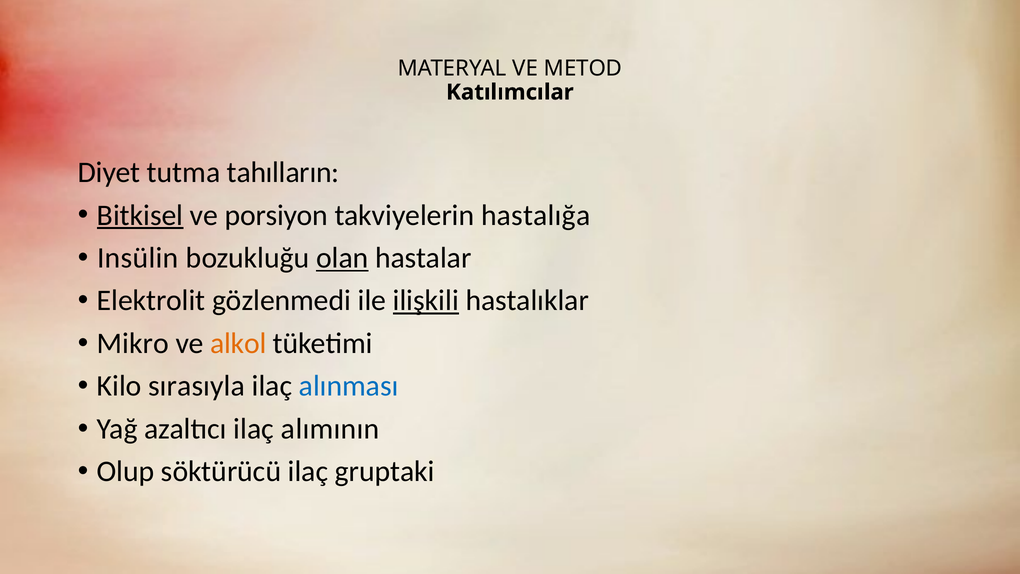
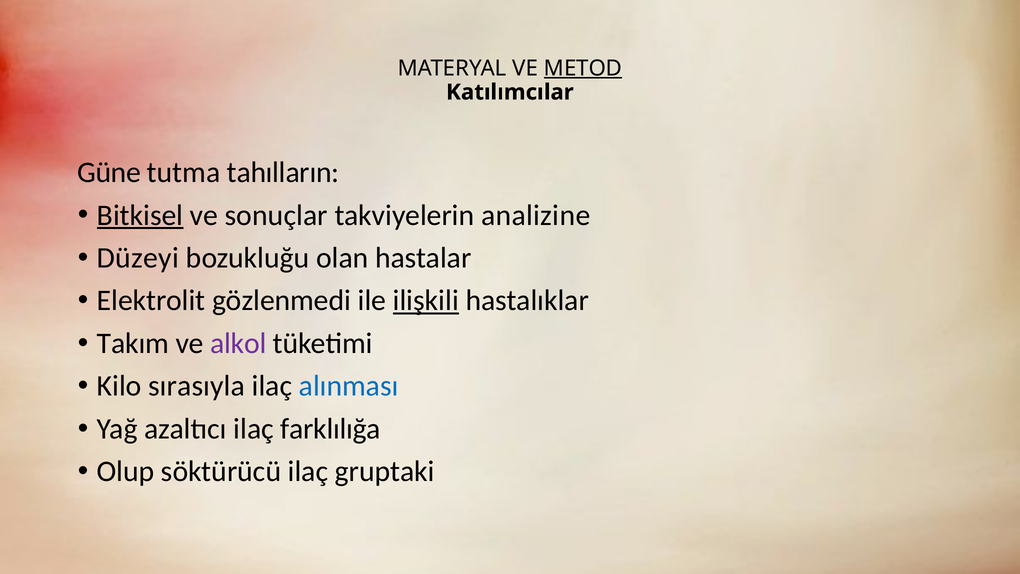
METOD underline: none -> present (583, 68)
Diyet: Diyet -> Güne (109, 172)
porsiyon: porsiyon -> sonuçlar (276, 215)
hastalığa: hastalığa -> analizine (536, 215)
Insülin: Insülin -> Düzeyi (138, 258)
olan underline: present -> none (342, 258)
Mikro: Mikro -> Takım (133, 343)
alkol colour: orange -> purple (238, 343)
alımının: alımının -> farklılığa (331, 429)
